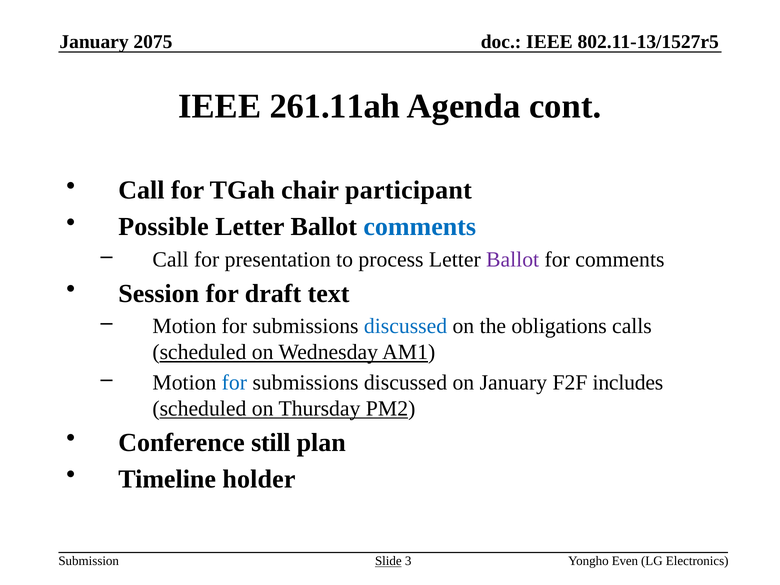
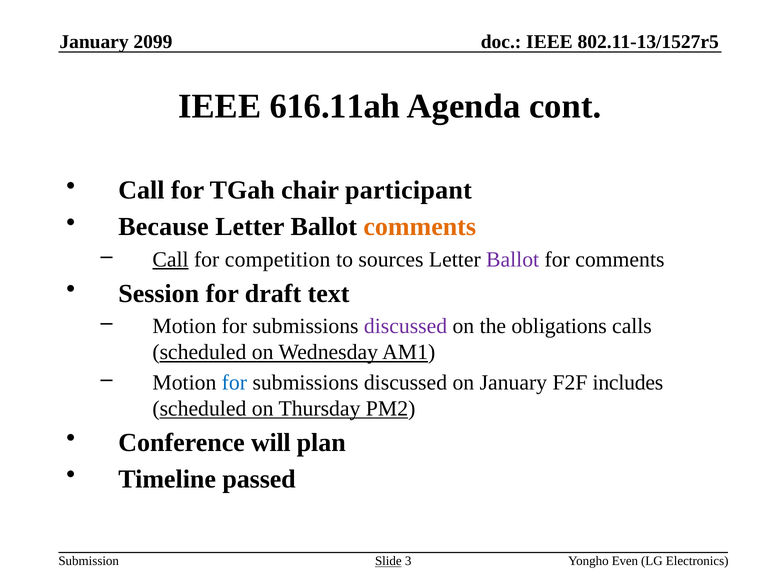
2075: 2075 -> 2099 (153, 42)
261.11ah: 261.11ah -> 616.11ah (335, 106)
Possible: Possible -> Because (164, 227)
comments colour: blue -> orange (420, 227)
Call underline: none -> present (171, 259)
presentation: presentation -> competition (278, 259)
process: process -> sources (391, 259)
discussed colour: blue -> purple (406, 326)
still: still -> will (271, 443)
holder: holder -> passed (259, 479)
